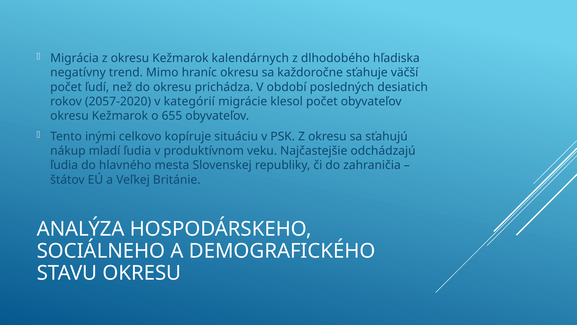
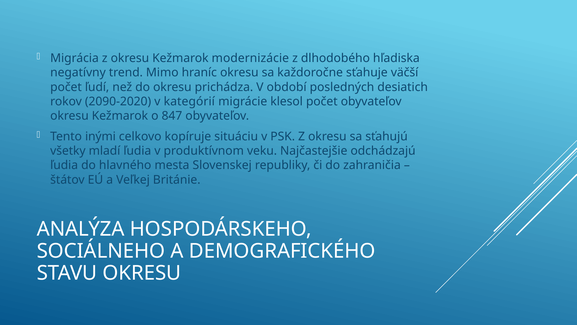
kalendárnych: kalendárnych -> modernizácie (250, 58)
2057-2020: 2057-2020 -> 2090-2020 (118, 101)
655: 655 -> 847 (172, 116)
nákup: nákup -> všetky (68, 151)
